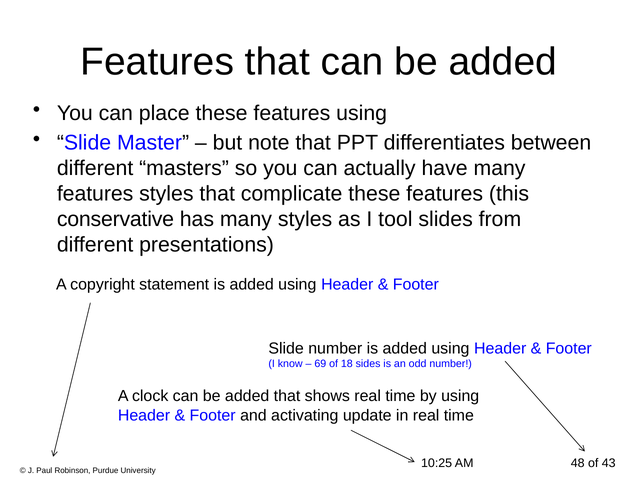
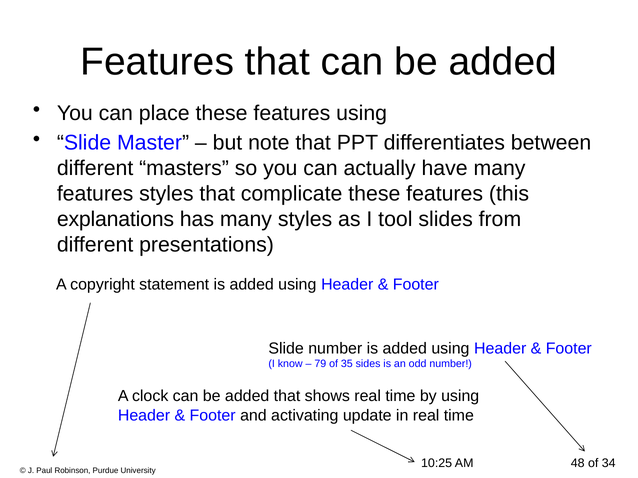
conservative: conservative -> explanations (115, 219)
69: 69 -> 79 (320, 364)
18: 18 -> 35 (347, 364)
43: 43 -> 34 (609, 463)
